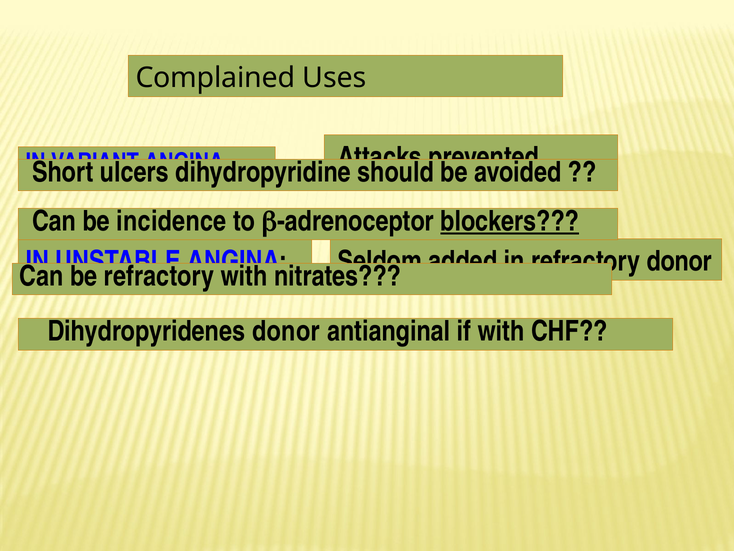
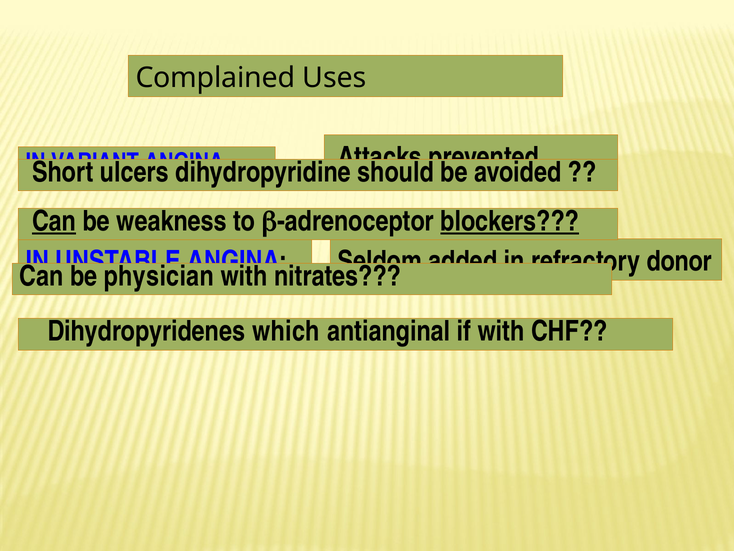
Can underline: none -> present (54, 221)
incidence: incidence -> weakness (172, 221)
refractory: refractory -> physician (159, 276)
donor: donor -> which (286, 331)
